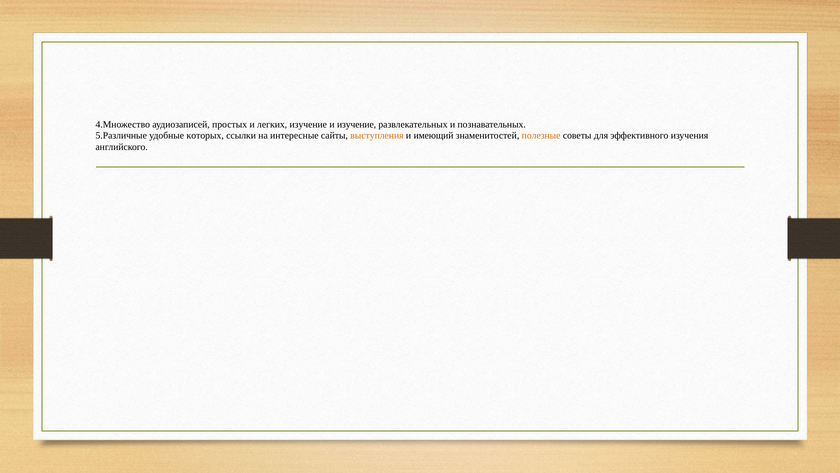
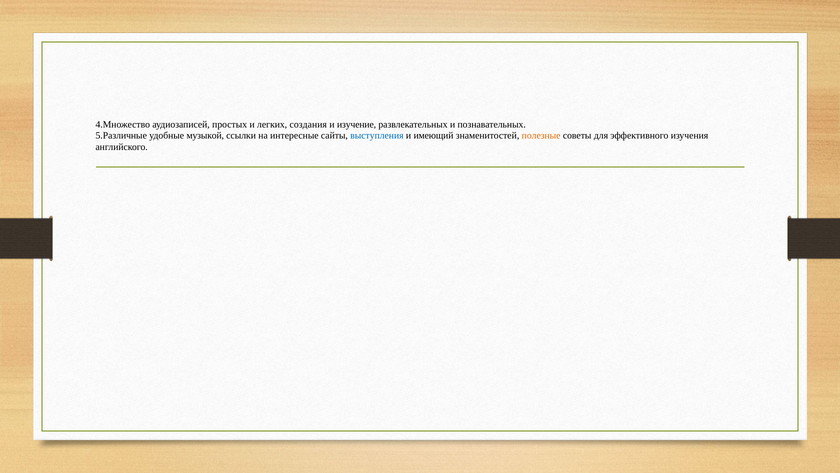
легких изучение: изучение -> создания (308, 125)
которых: которых -> музыкой (205, 136)
выступления colour: orange -> blue (377, 136)
